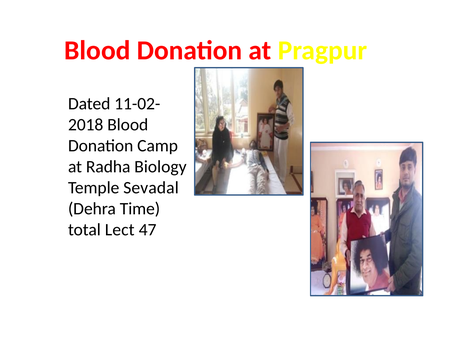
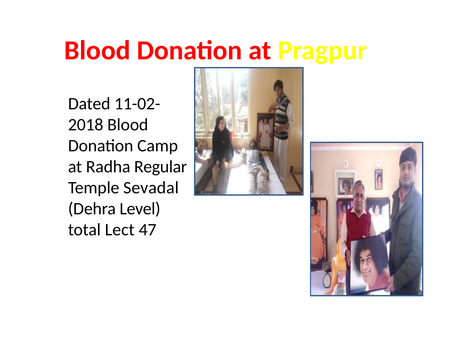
Biology: Biology -> Regular (161, 167)
Time: Time -> Level (140, 209)
